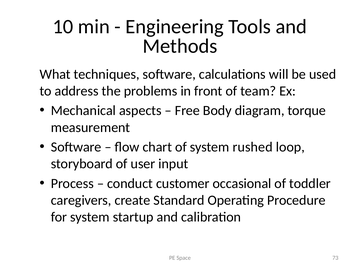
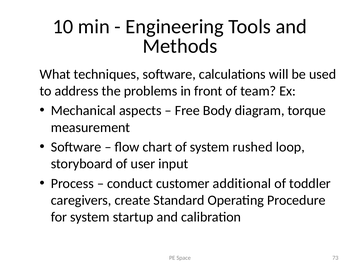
occasional: occasional -> additional (242, 183)
